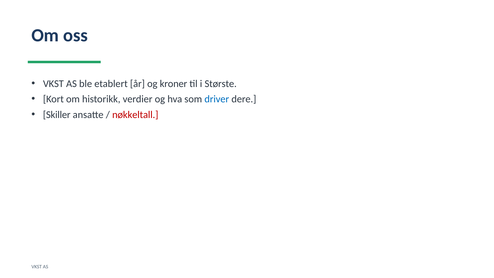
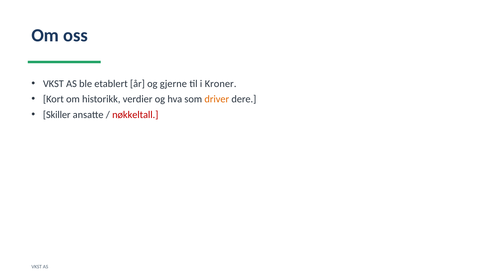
kroner: kroner -> gjerne (173, 84)
Største: Største -> Kroner (221, 84)
driver colour: blue -> orange (217, 99)
